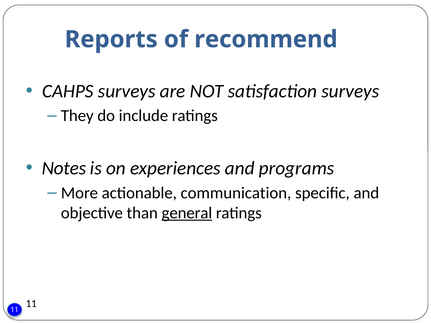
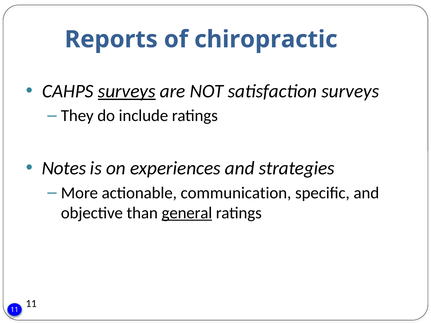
recommend: recommend -> chiropractic (266, 39)
surveys underline: none -> present (127, 91)
programs: programs -> strategies (297, 168)
